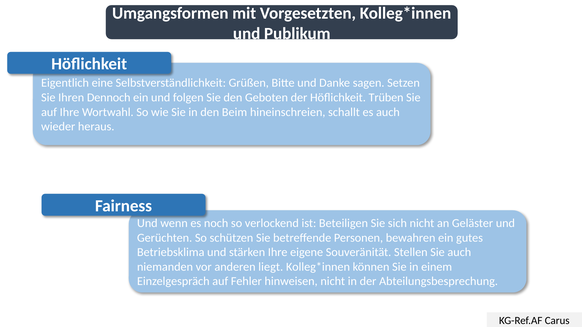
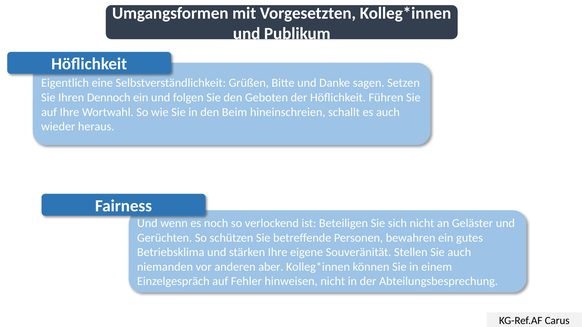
Trüben: Trüben -> Führen (386, 98)
liegt: liegt -> aber (271, 267)
